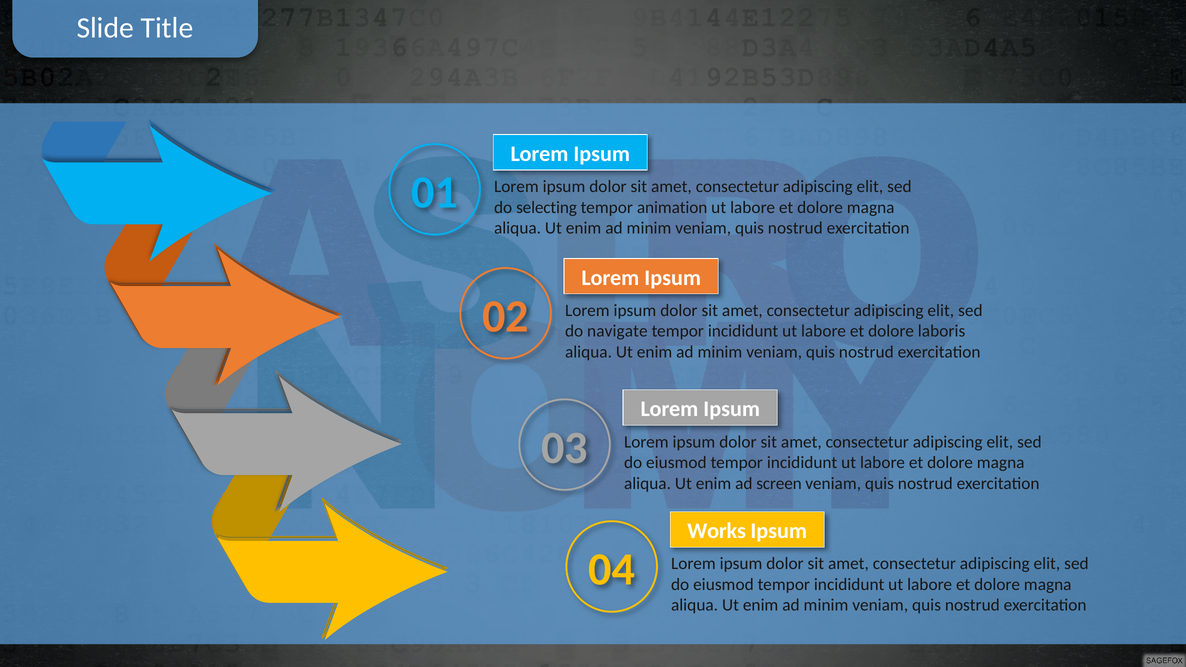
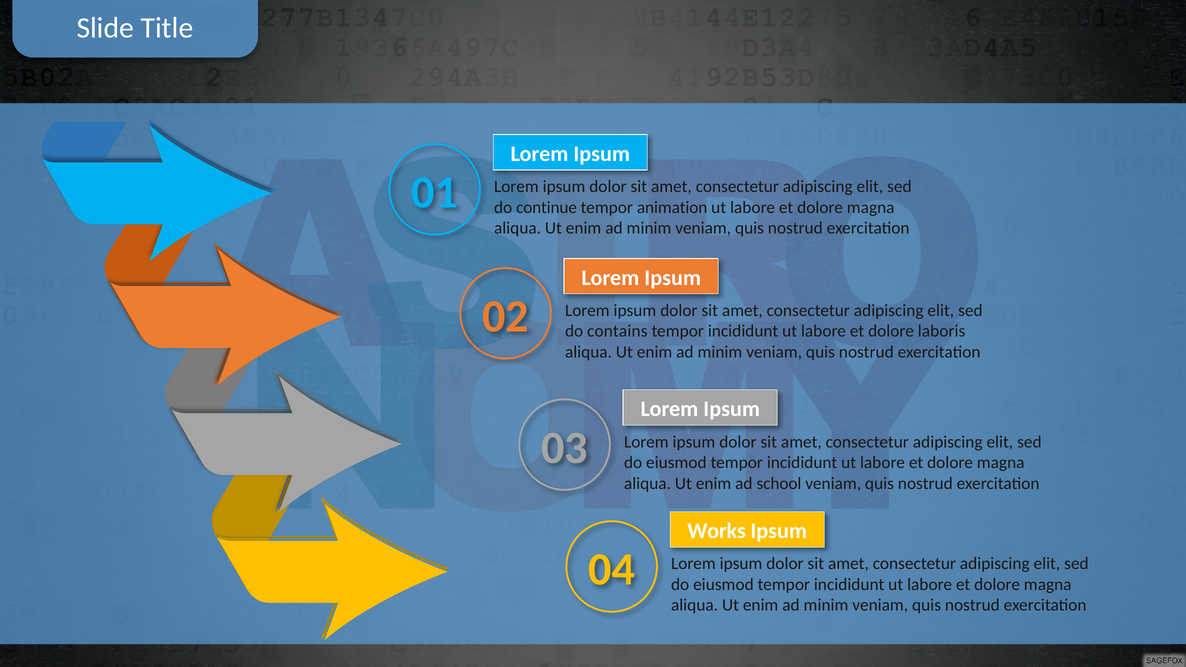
selecting: selecting -> continue (547, 207)
navigate: navigate -> contains (617, 331)
screen: screen -> school (779, 483)
